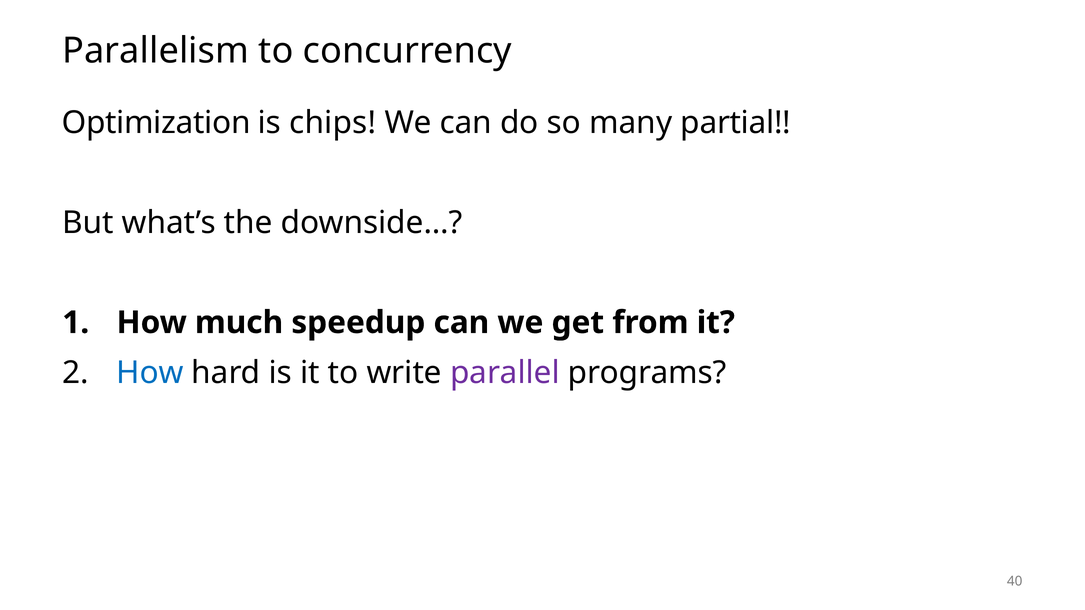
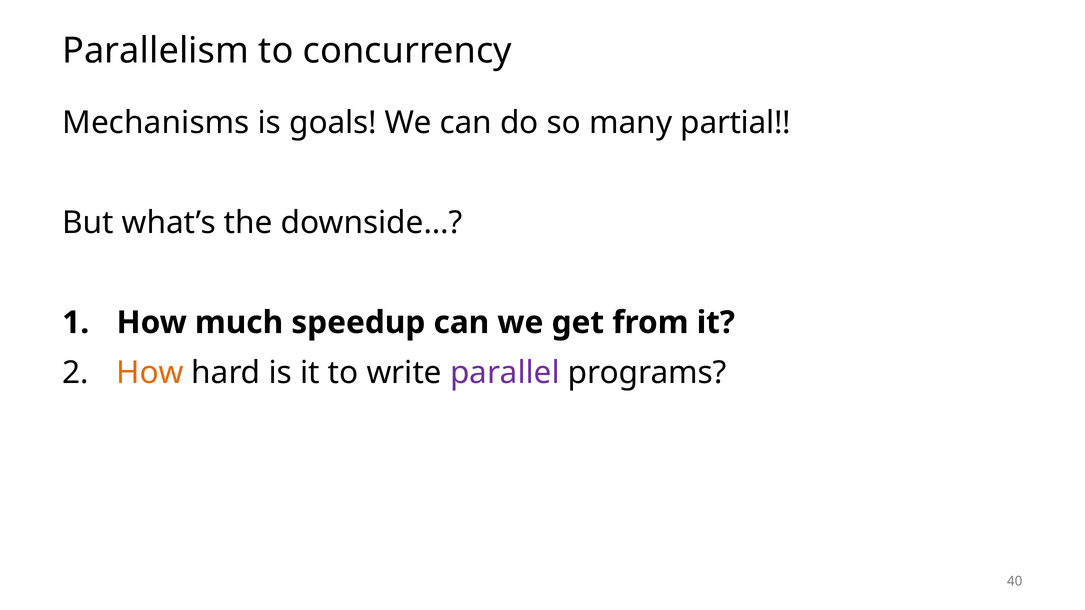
Optimization: Optimization -> Mechanisms (156, 123)
chips: chips -> goals (333, 123)
How colour: blue -> orange (150, 373)
